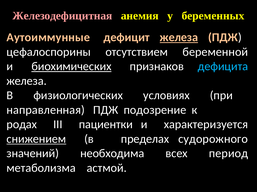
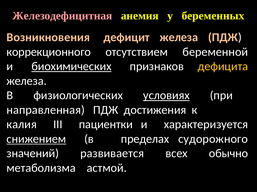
Аутоиммунные: Аутоиммунные -> Возникновения (48, 38)
железа underline: present -> none (179, 38)
цефалоспорины: цефалоспорины -> коррекционного (49, 52)
дефицита colour: light blue -> yellow (223, 67)
условиях underline: none -> present (166, 96)
подозрение: подозрение -> достижения (155, 110)
родах: родах -> калия (22, 125)
необходима: необходима -> развивается (112, 154)
период: период -> обычно (229, 154)
